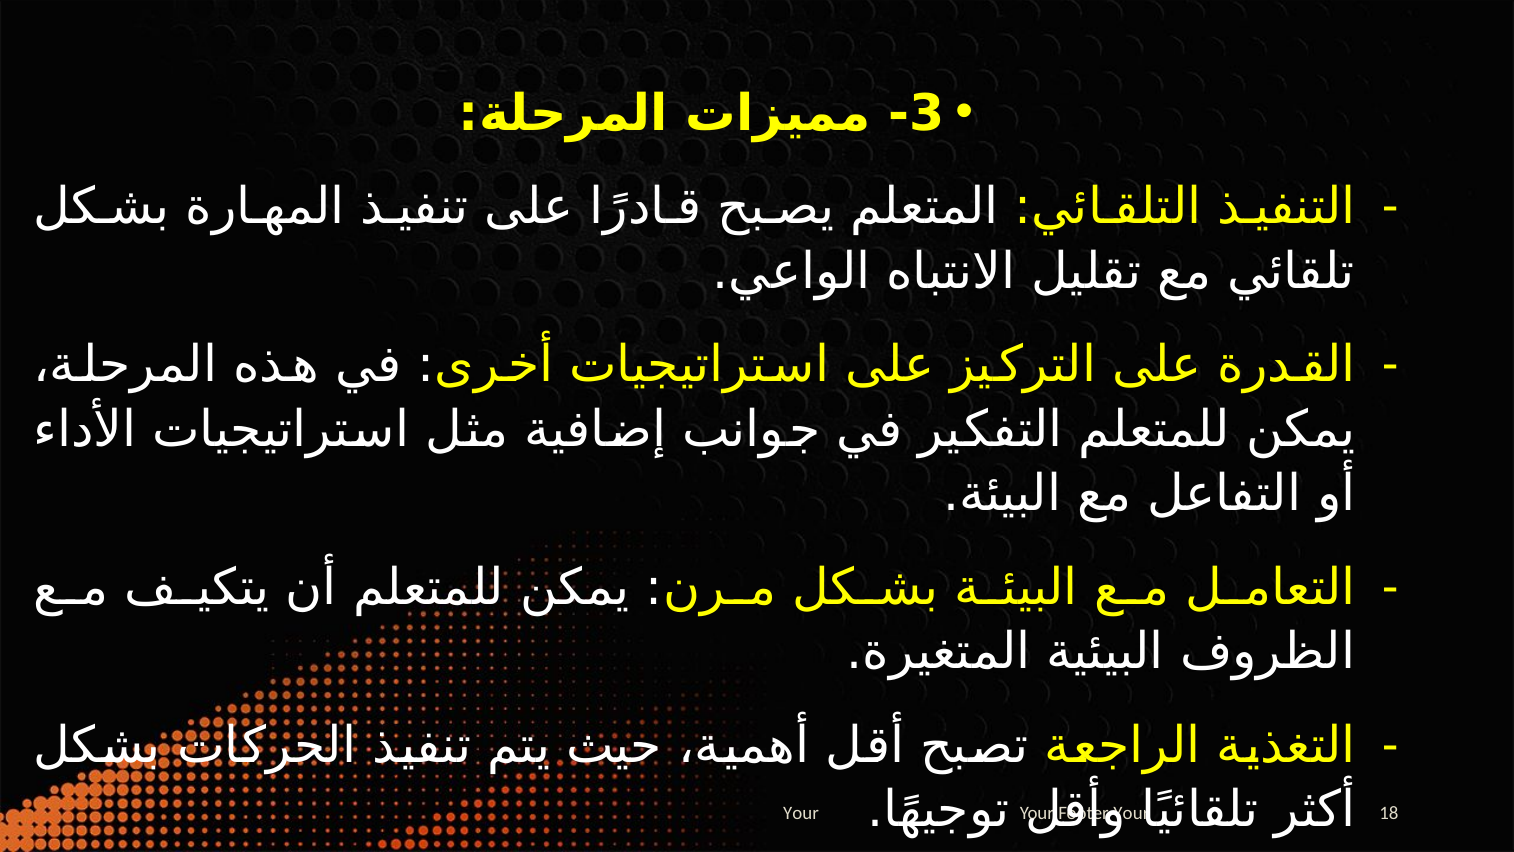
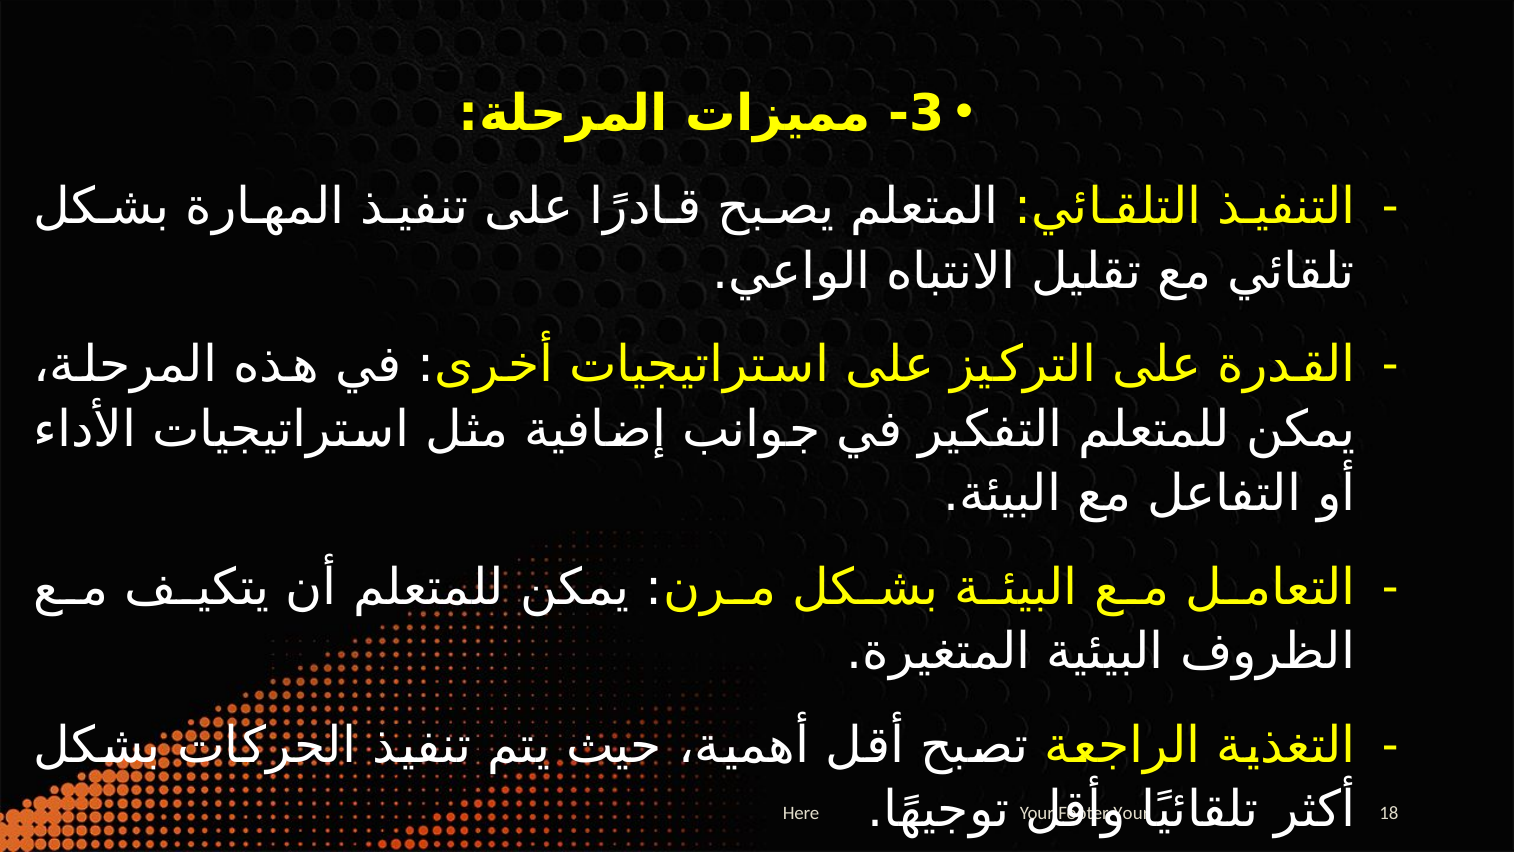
Your: Your -> Here (801, 813)
